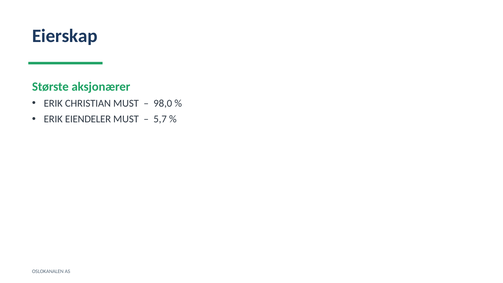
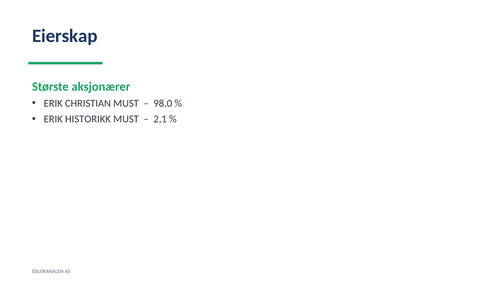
EIENDELER: EIENDELER -> HISTORIKK (88, 119)
5,7: 5,7 -> 2,1 (160, 119)
